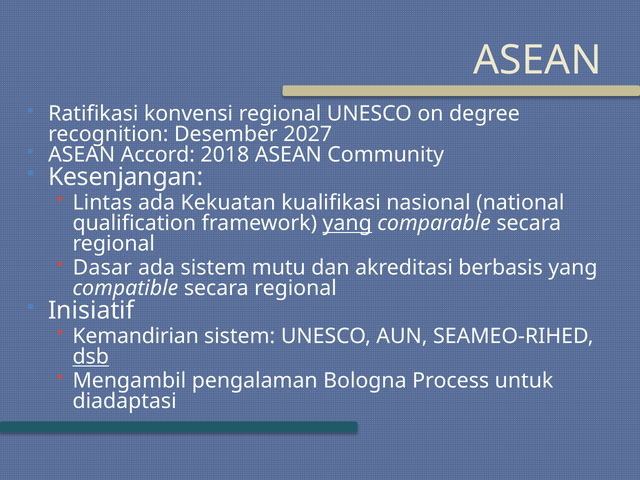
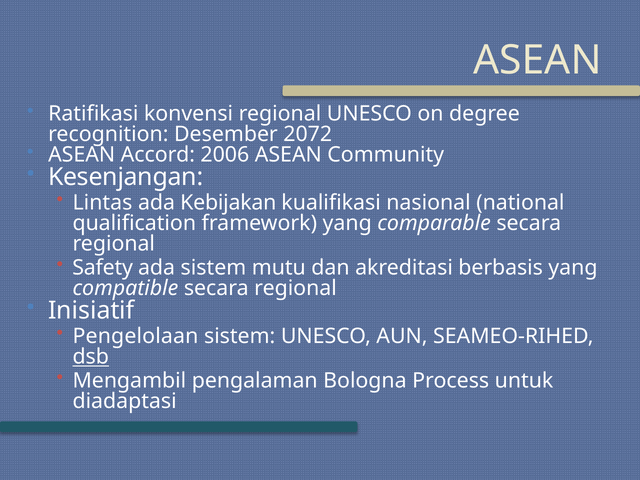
2027: 2027 -> 2072 (308, 134)
2018: 2018 -> 2006 (225, 155)
Kekuatan: Kekuatan -> Kebijakan (228, 203)
yang underline: present -> none (347, 223)
Dasar: Dasar -> Safety (103, 268)
Kemandirian: Kemandirian -> Pengelolaan (135, 336)
